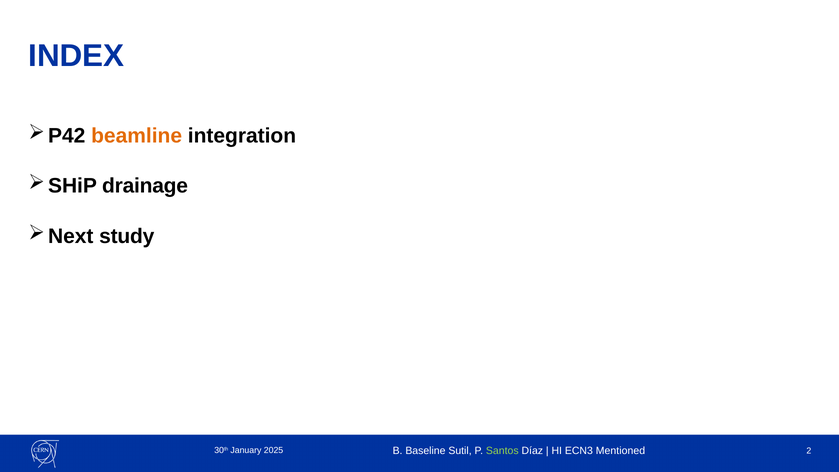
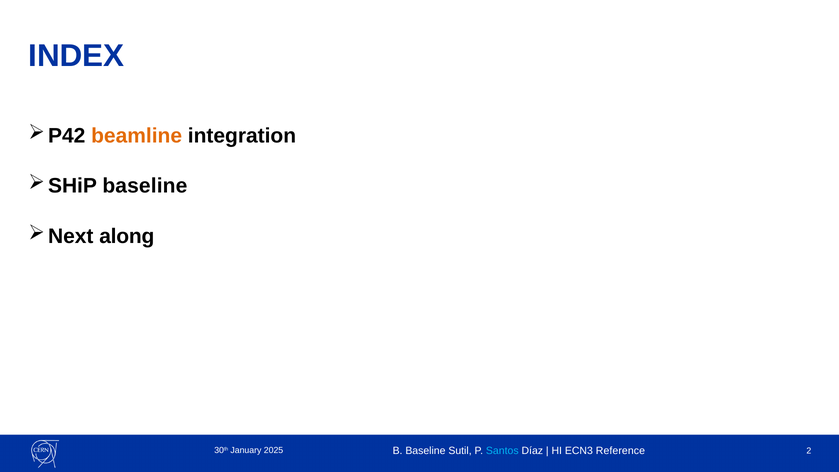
drainage: drainage -> baseline (145, 186)
study: study -> along (127, 236)
Santos colour: light green -> light blue (502, 451)
Mentioned: Mentioned -> Reference (620, 451)
